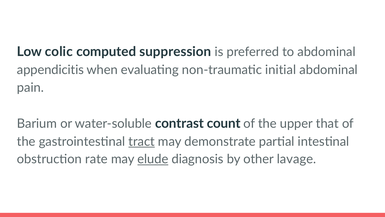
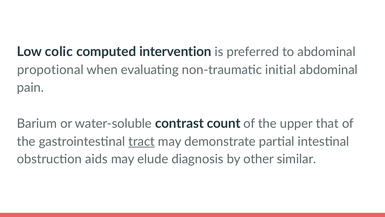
suppression: suppression -> intervention (175, 52)
appendicitis: appendicitis -> propotional (50, 70)
rate: rate -> aids (96, 159)
elude underline: present -> none (153, 159)
lavage: lavage -> similar (297, 159)
